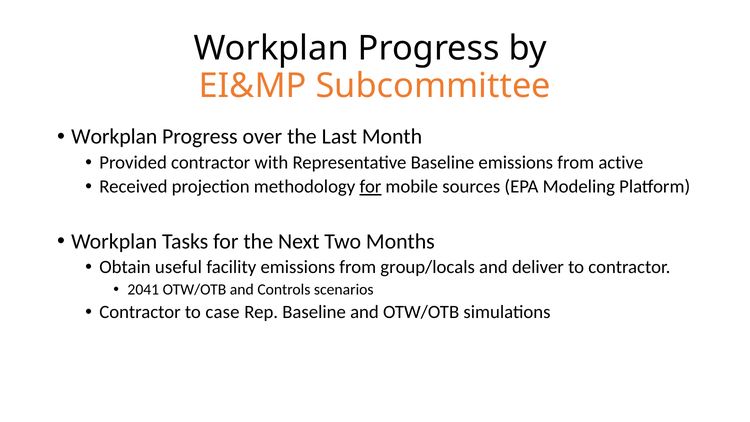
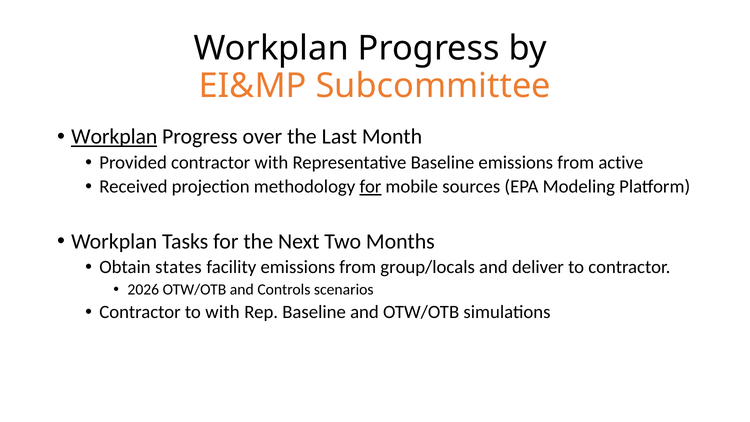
Workplan underline: none -> present (114, 137)
useful: useful -> states (178, 267)
2041: 2041 -> 2026 (143, 290)
to case: case -> with (223, 312)
